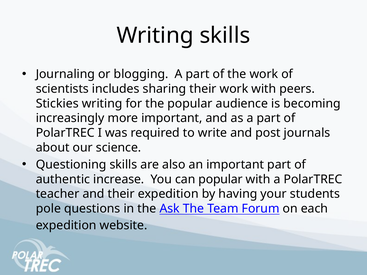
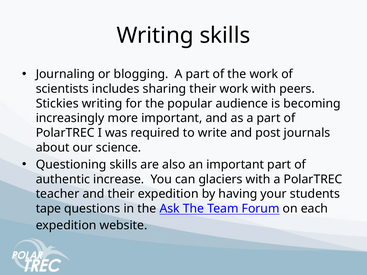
can popular: popular -> glaciers (221, 179)
pole: pole -> tape (48, 209)
